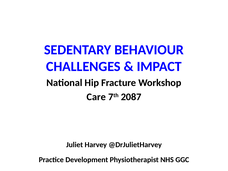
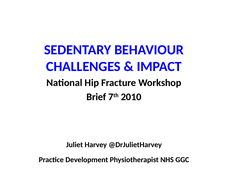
Care: Care -> Brief (96, 97)
2087: 2087 -> 2010 (131, 97)
